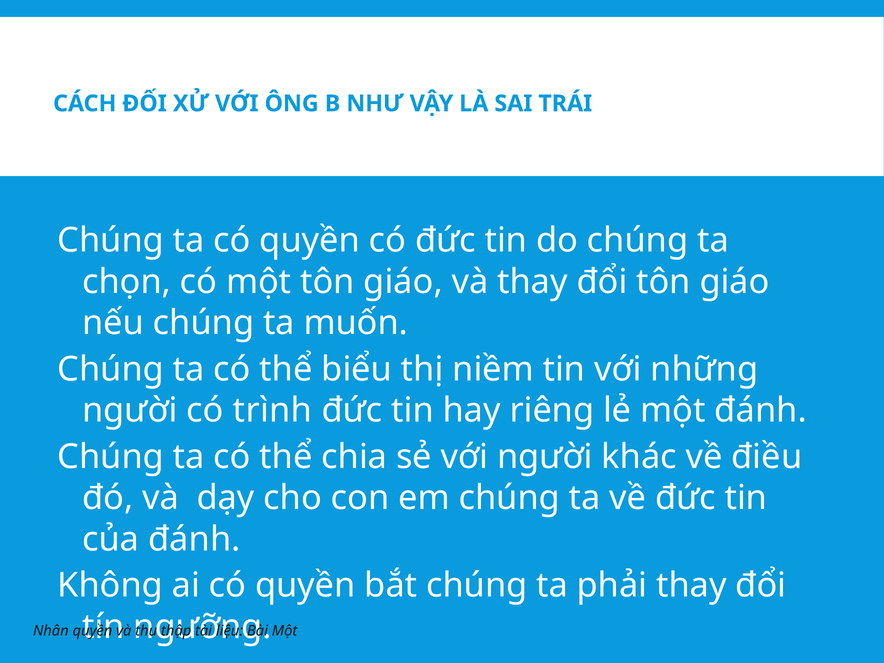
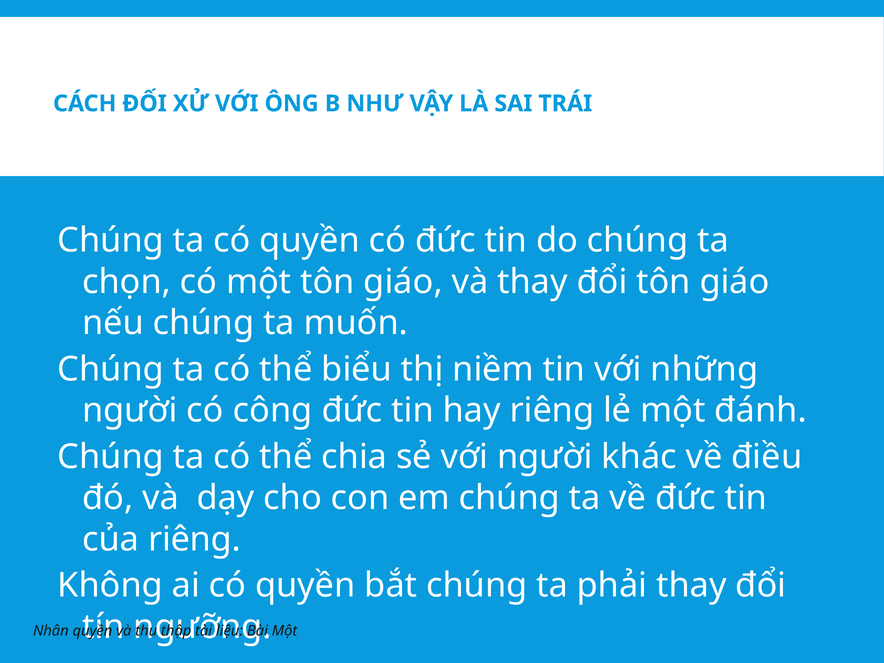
trình: trình -> công (273, 411)
của đánh: đánh -> riêng (194, 539)
